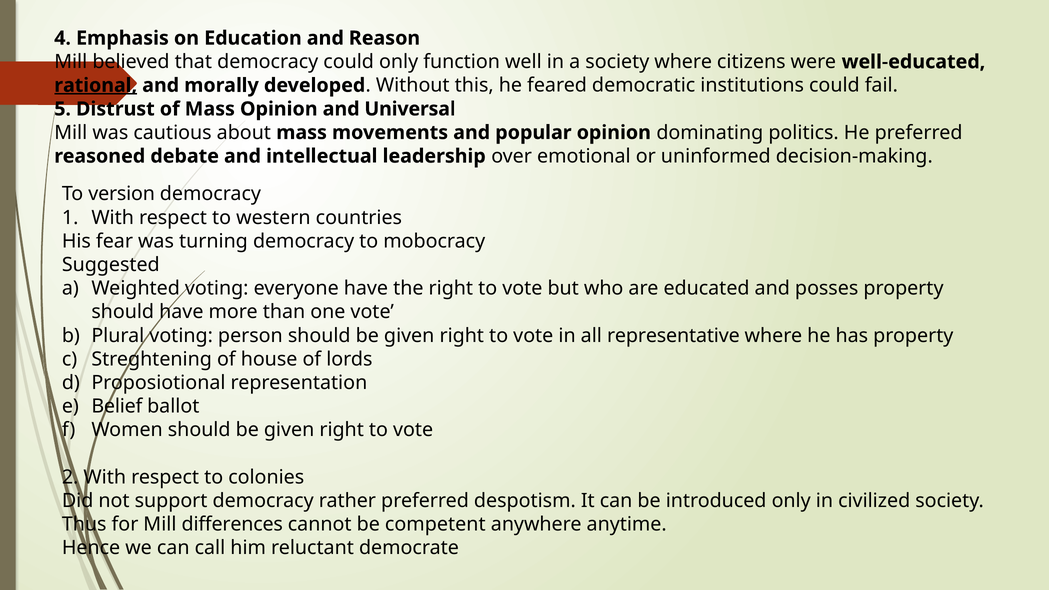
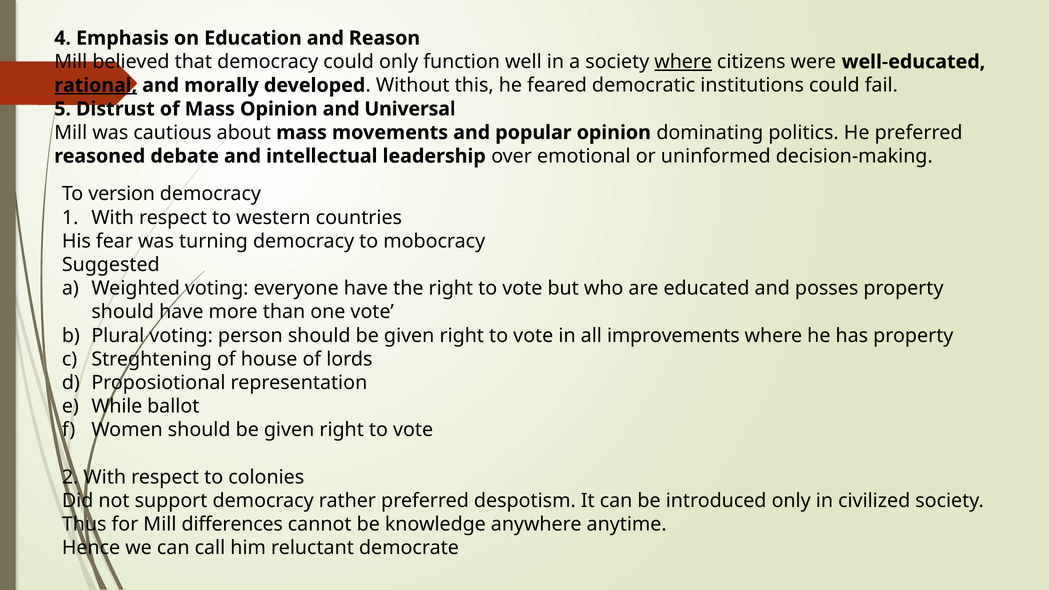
where underline: none -> present (683, 62)
representative: representative -> improvements (673, 336)
Belief: Belief -> While (117, 406)
competent: competent -> knowledge (435, 524)
